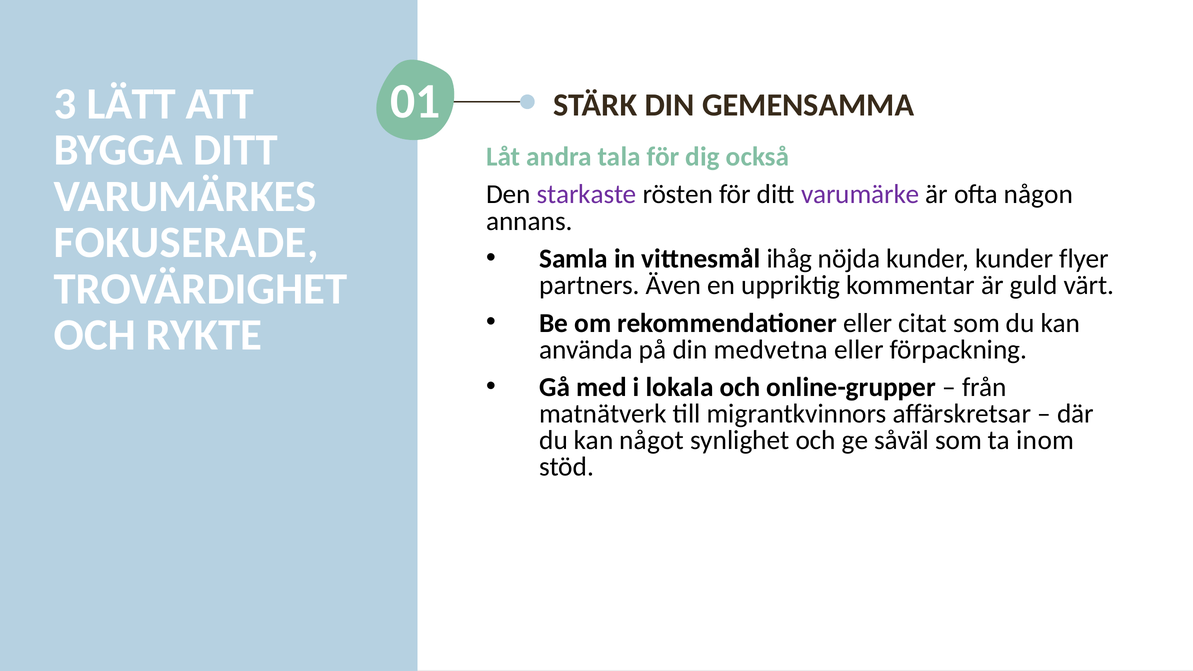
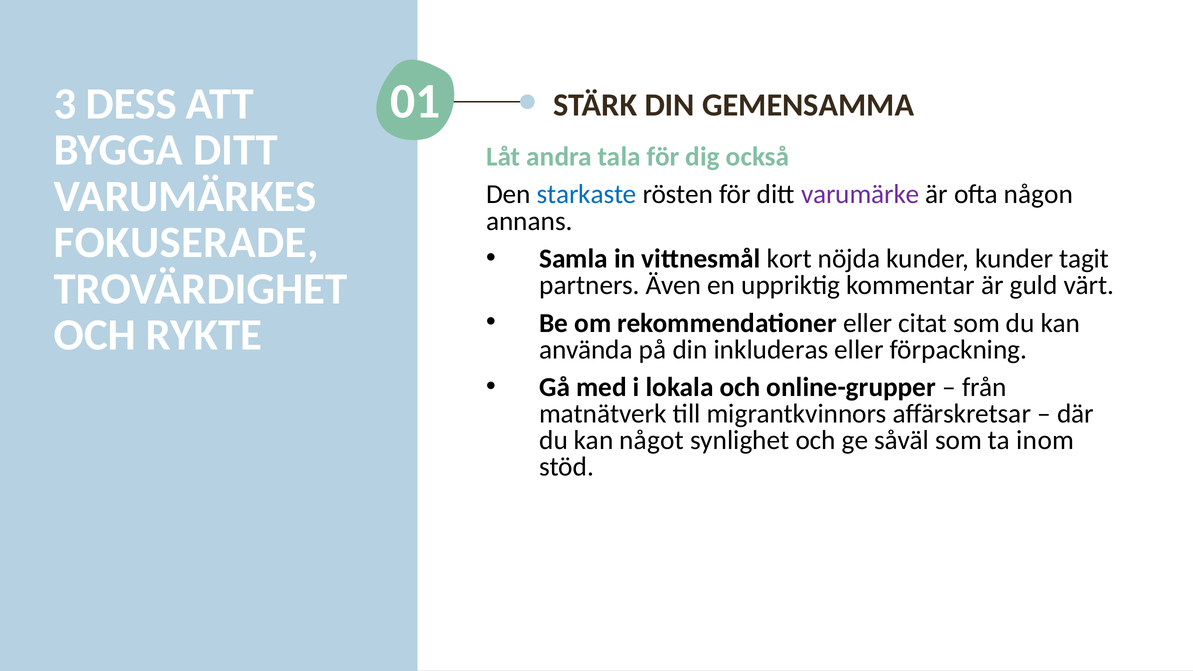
LÄTT: LÄTT -> DESS (131, 104)
starkaste colour: purple -> blue (587, 194)
ihåg: ihåg -> kort (789, 259)
flyer: flyer -> tagit (1084, 259)
medvetna: medvetna -> inkluderas (771, 350)
